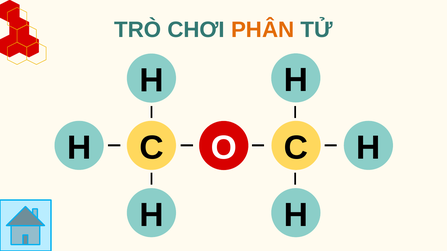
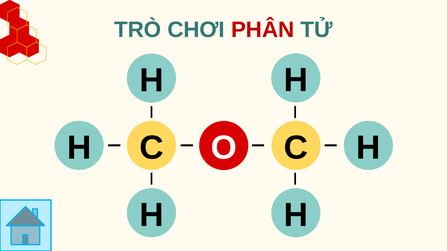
PHÂN colour: orange -> red (263, 30)
